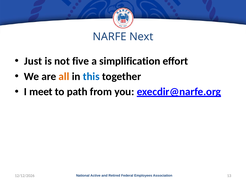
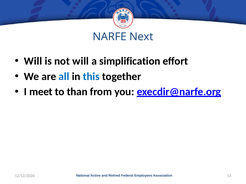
Just: Just -> Will (33, 61)
not five: five -> will (81, 61)
all colour: orange -> blue (64, 77)
path: path -> than (77, 92)
